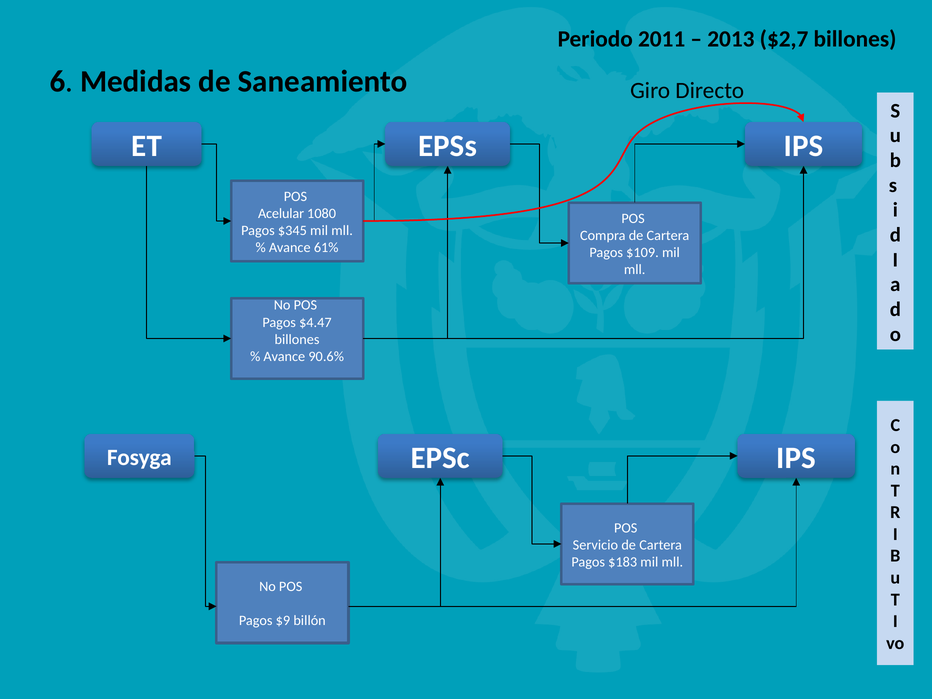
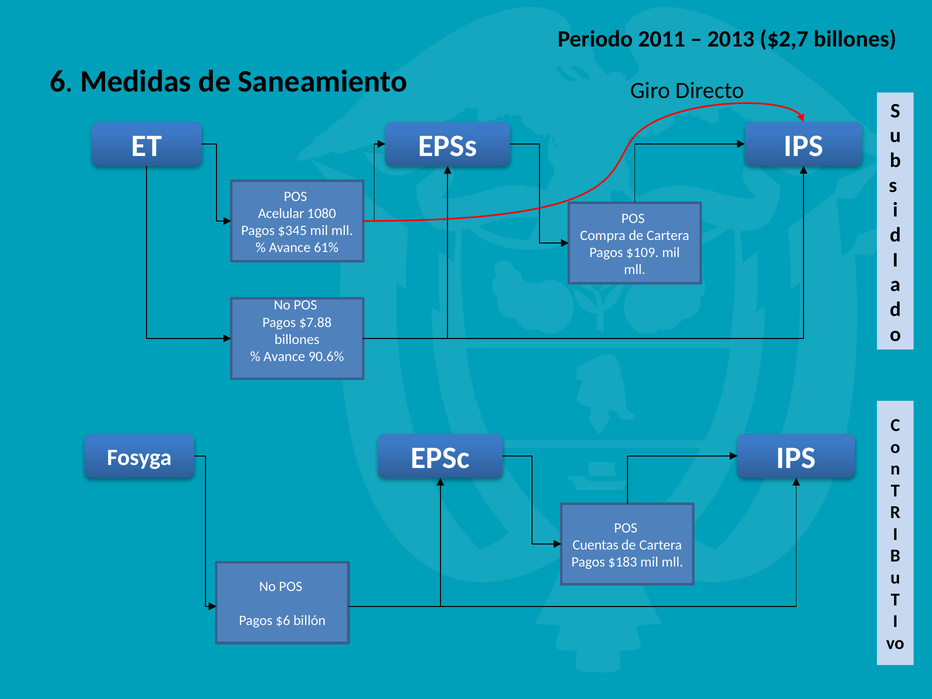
$4.47: $4.47 -> $7.88 (315, 322)
Servicio: Servicio -> Cuentas (596, 545)
$9: $9 -> $6 (283, 621)
